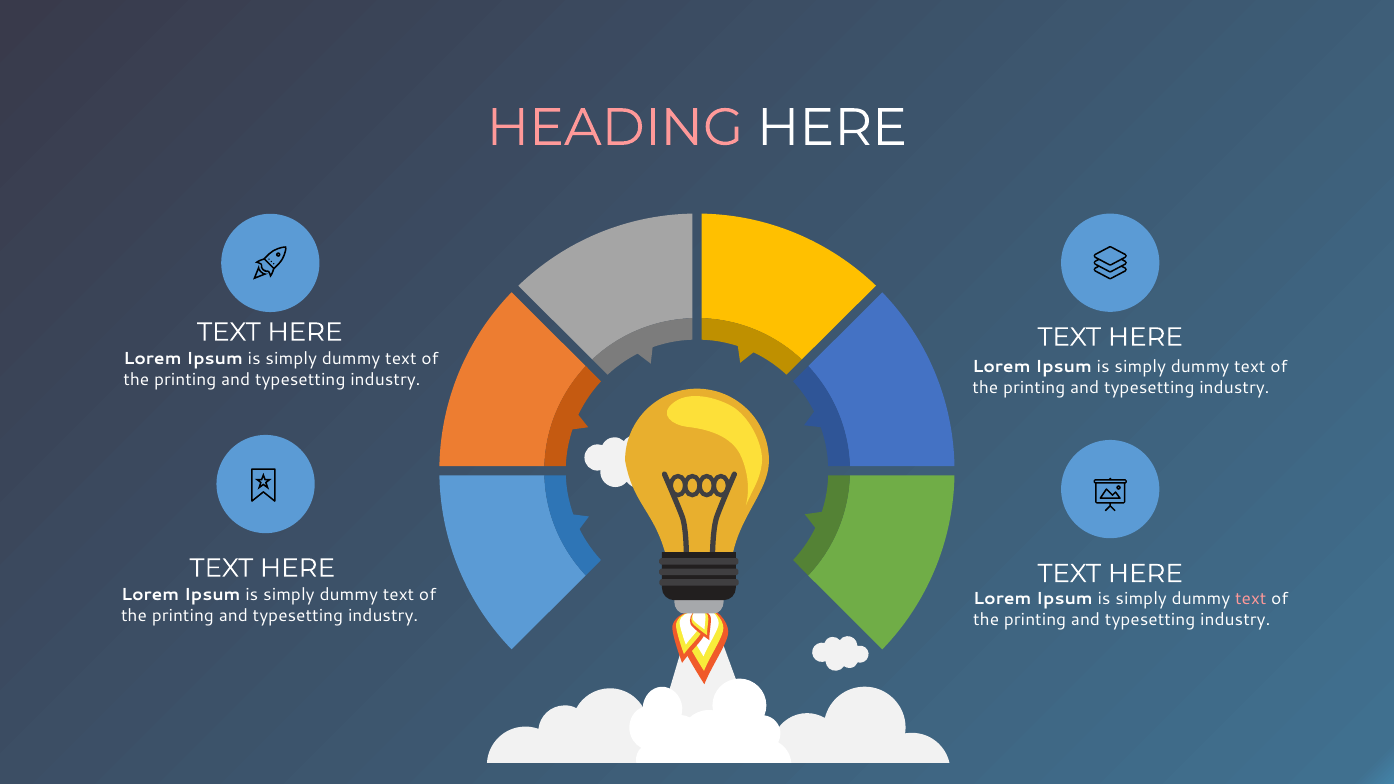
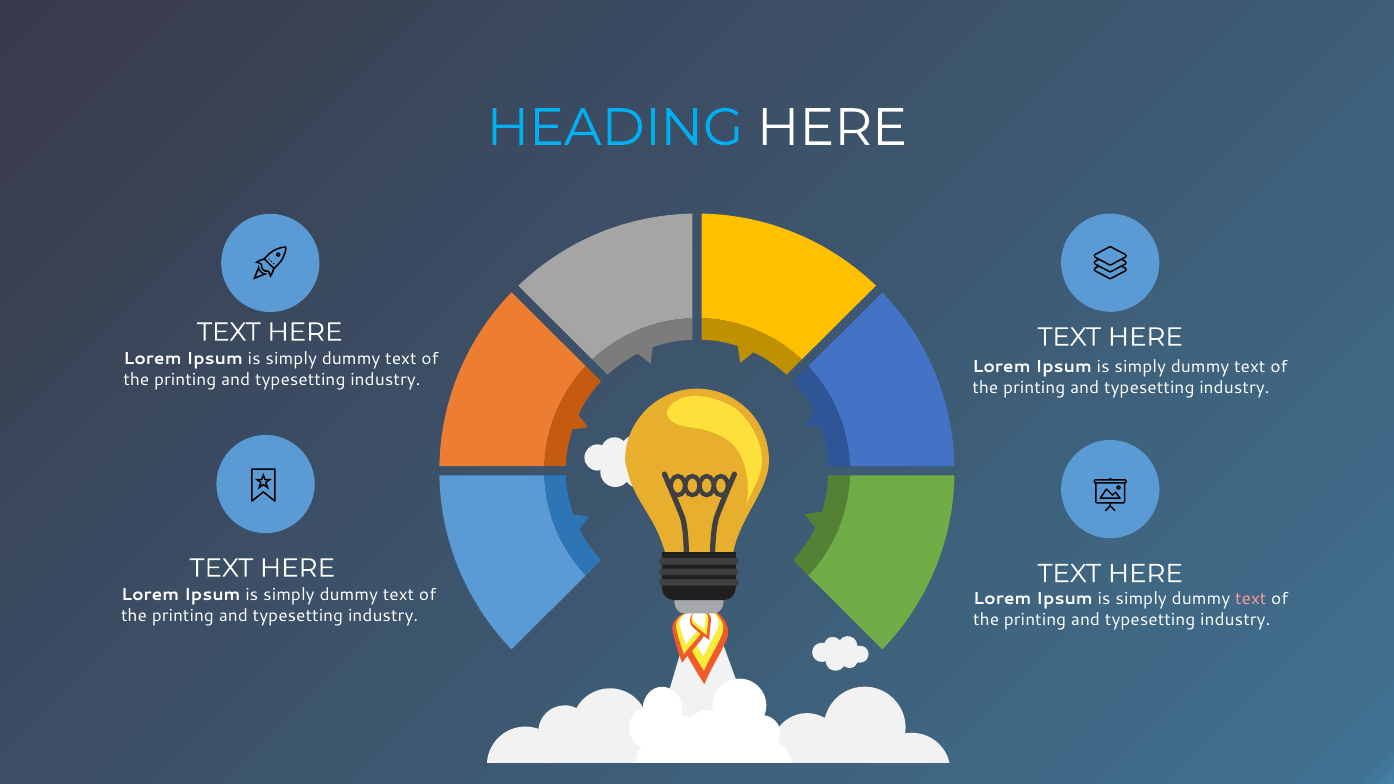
HEADING colour: pink -> light blue (615, 128)
